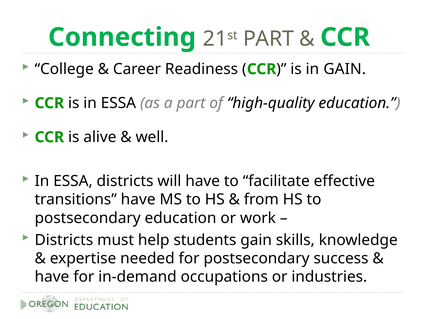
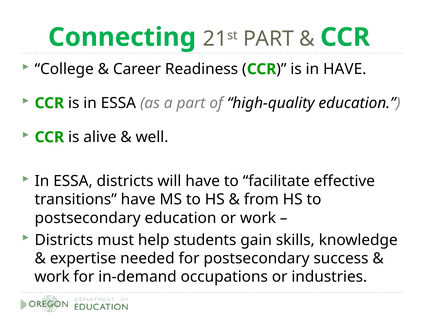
in GAIN: GAIN -> HAVE (345, 69)
have: have -> work (52, 277)
